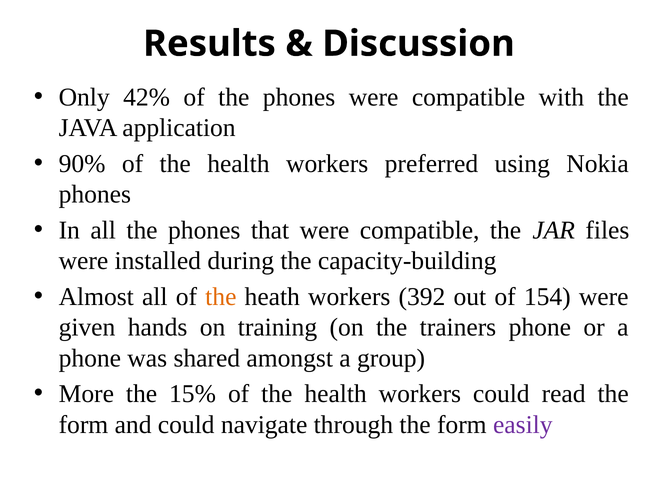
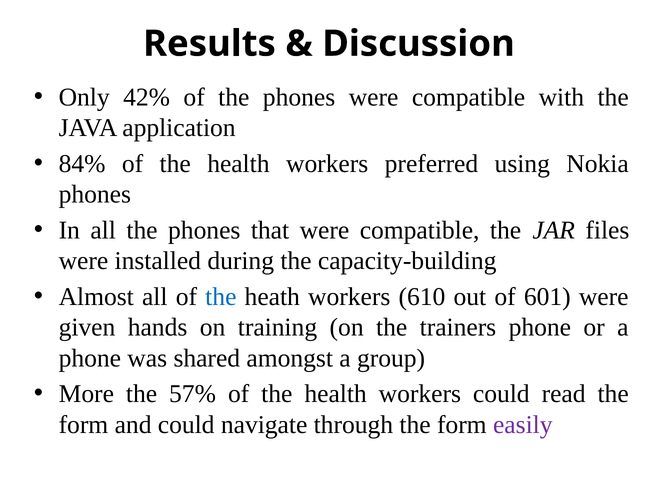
90%: 90% -> 84% (82, 164)
the colour: orange -> blue (221, 296)
392: 392 -> 610 (422, 296)
154: 154 -> 601 (547, 296)
15%: 15% -> 57% (193, 393)
